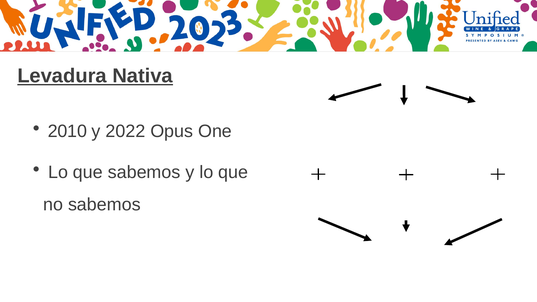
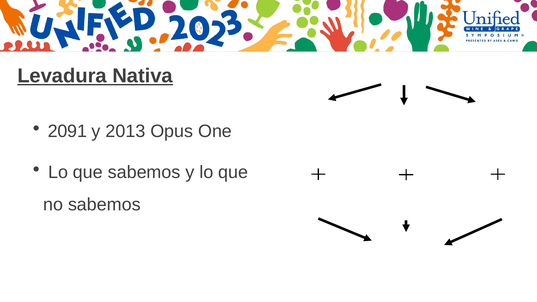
2010: 2010 -> 2091 (67, 131)
2022: 2022 -> 2013 (125, 131)
